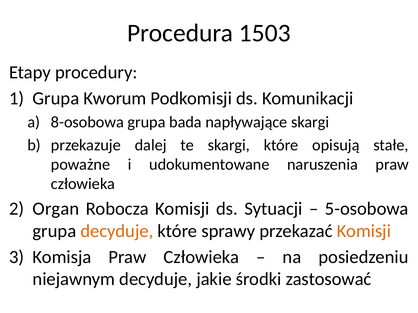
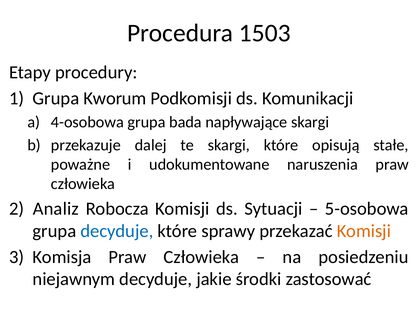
8-osobowa: 8-osobowa -> 4-osobowa (87, 123)
Organ: Organ -> Analiz (56, 209)
decyduje colour: orange -> blue (117, 231)
